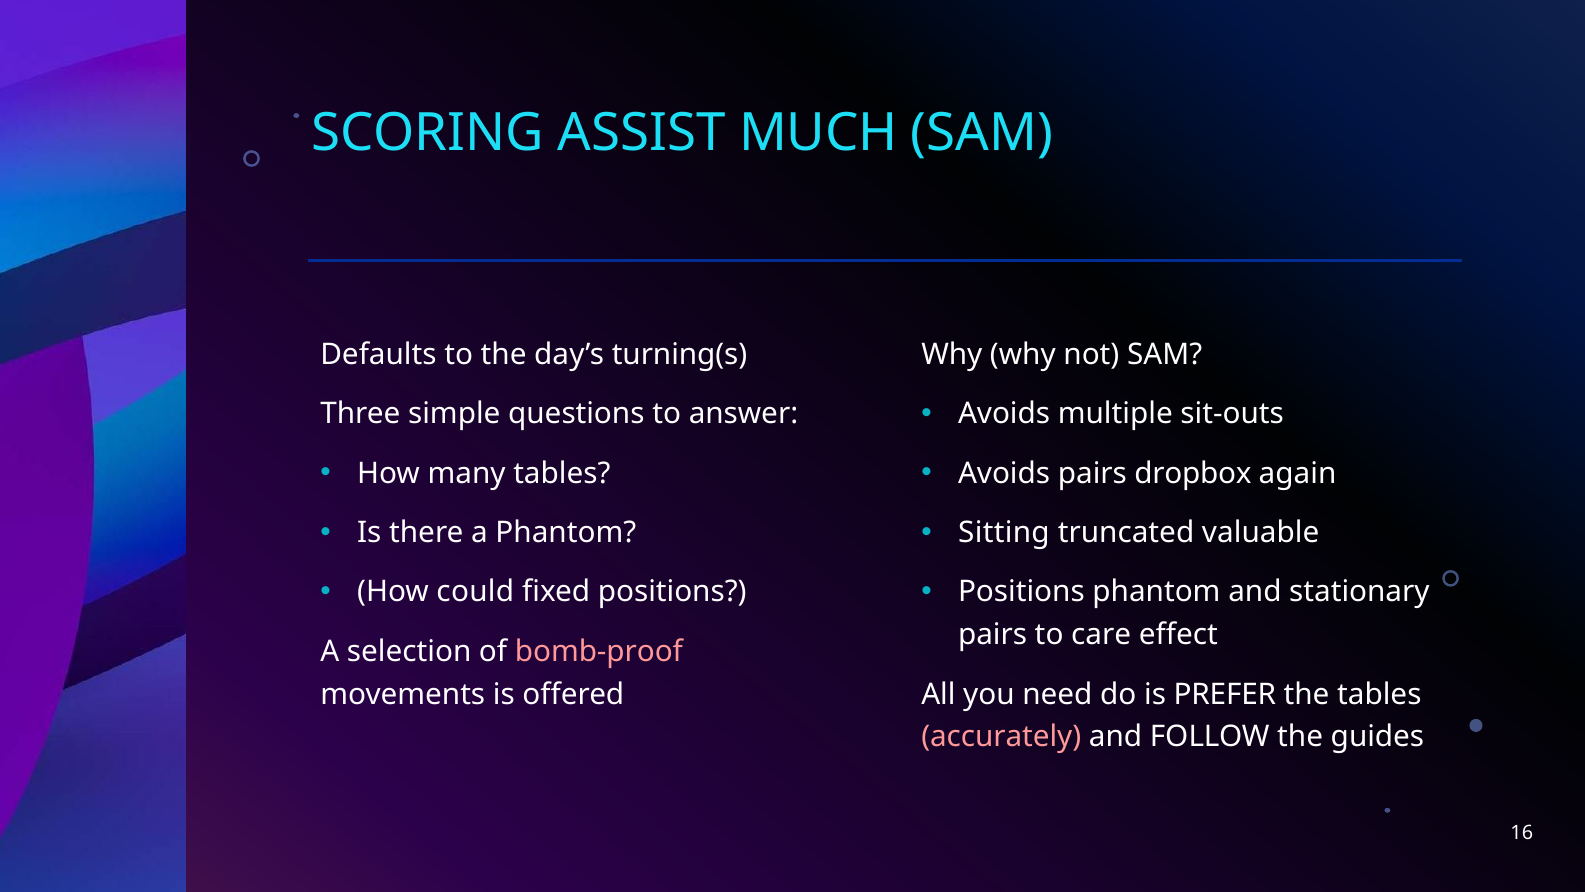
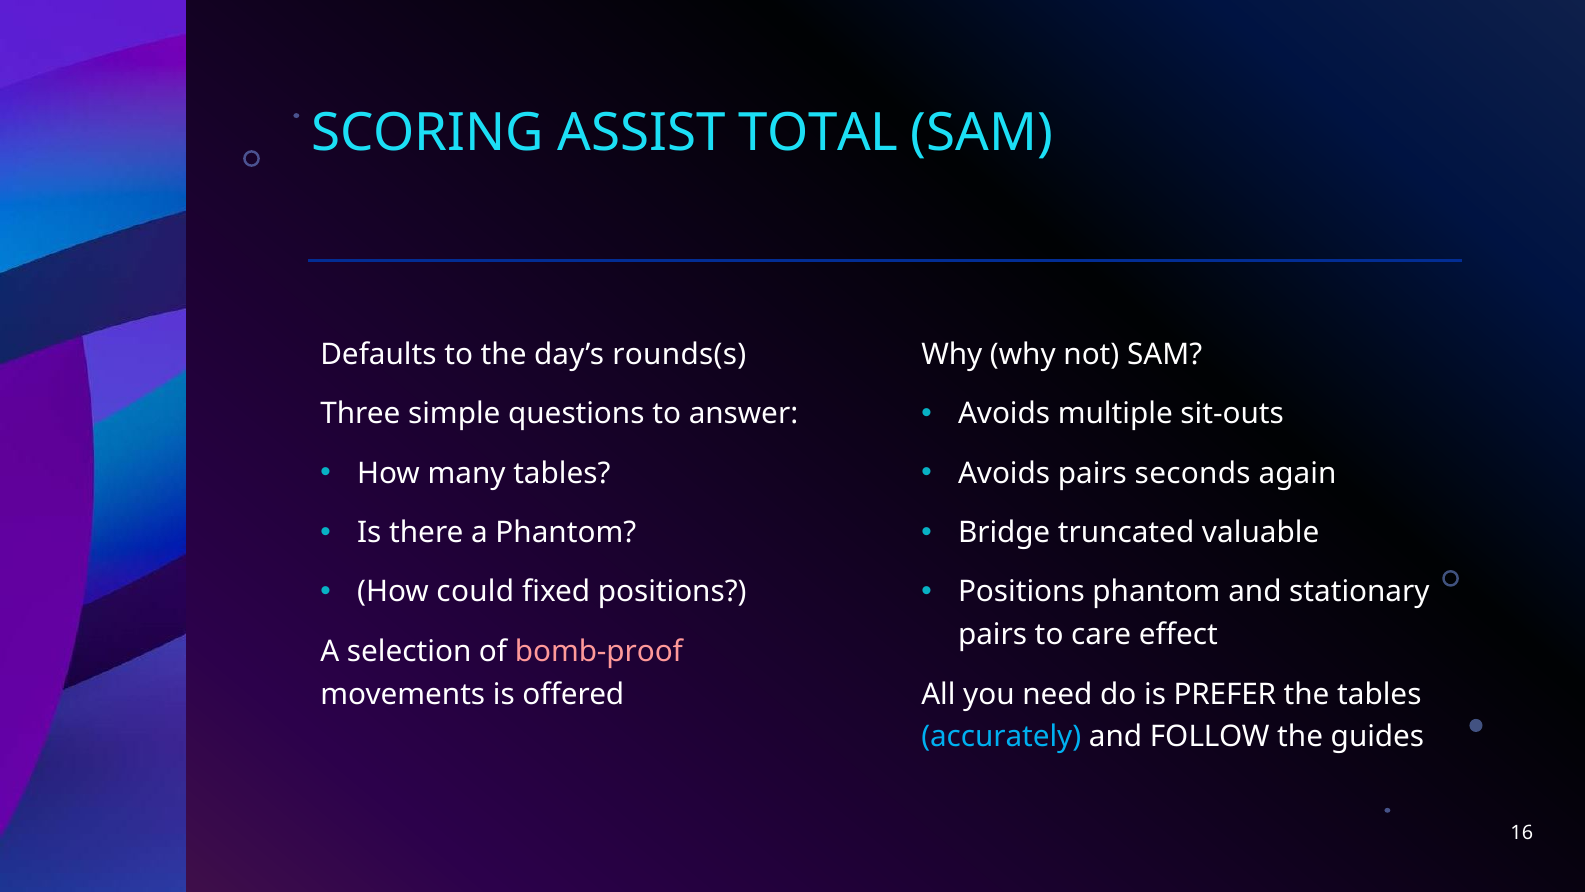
MUCH: MUCH -> TOTAL (818, 133)
turning(s: turning(s -> rounds(s (679, 355)
dropbox: dropbox -> seconds (1193, 473)
Sitting: Sitting -> Bridge (1004, 533)
accurately colour: pink -> light blue (1001, 737)
